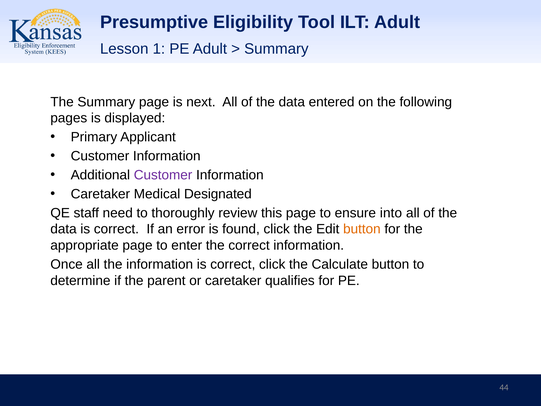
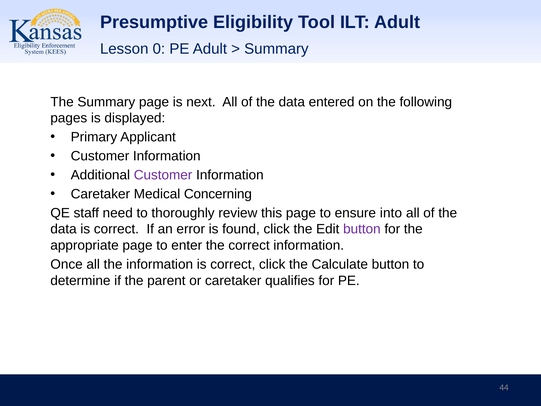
1: 1 -> 0 (159, 49)
Designated: Designated -> Concerning (218, 194)
button colour: orange -> purple (362, 229)
